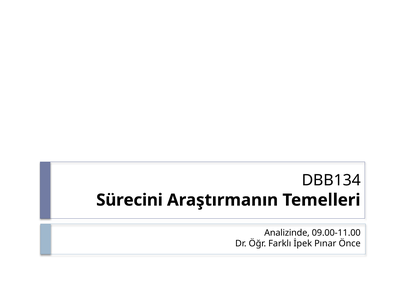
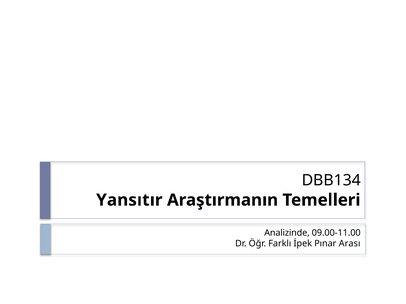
Sürecini: Sürecini -> Yansıtır (129, 200)
Önce: Önce -> Arası (350, 244)
